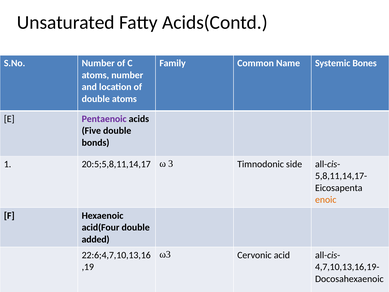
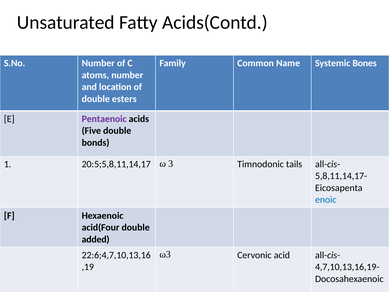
double atoms: atoms -> esters (124, 99)
side: side -> tails (294, 164)
enoic colour: orange -> blue (326, 200)
